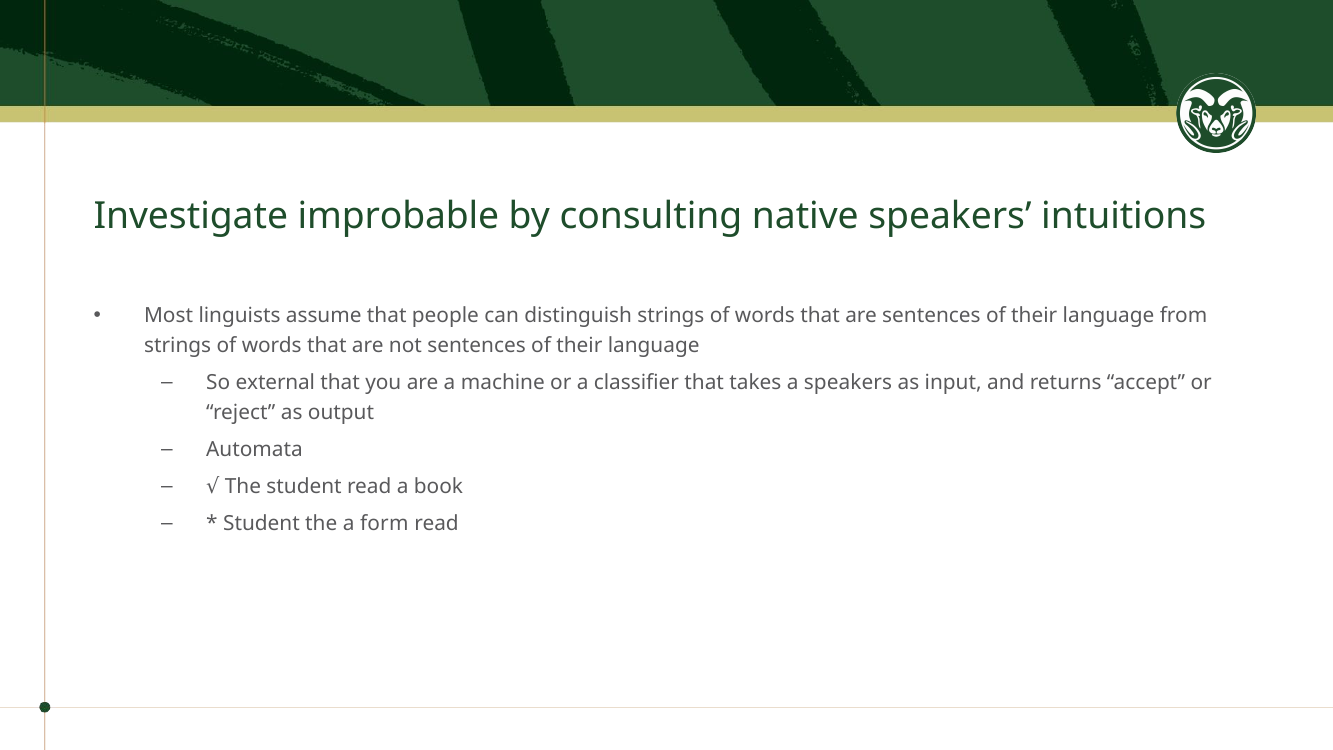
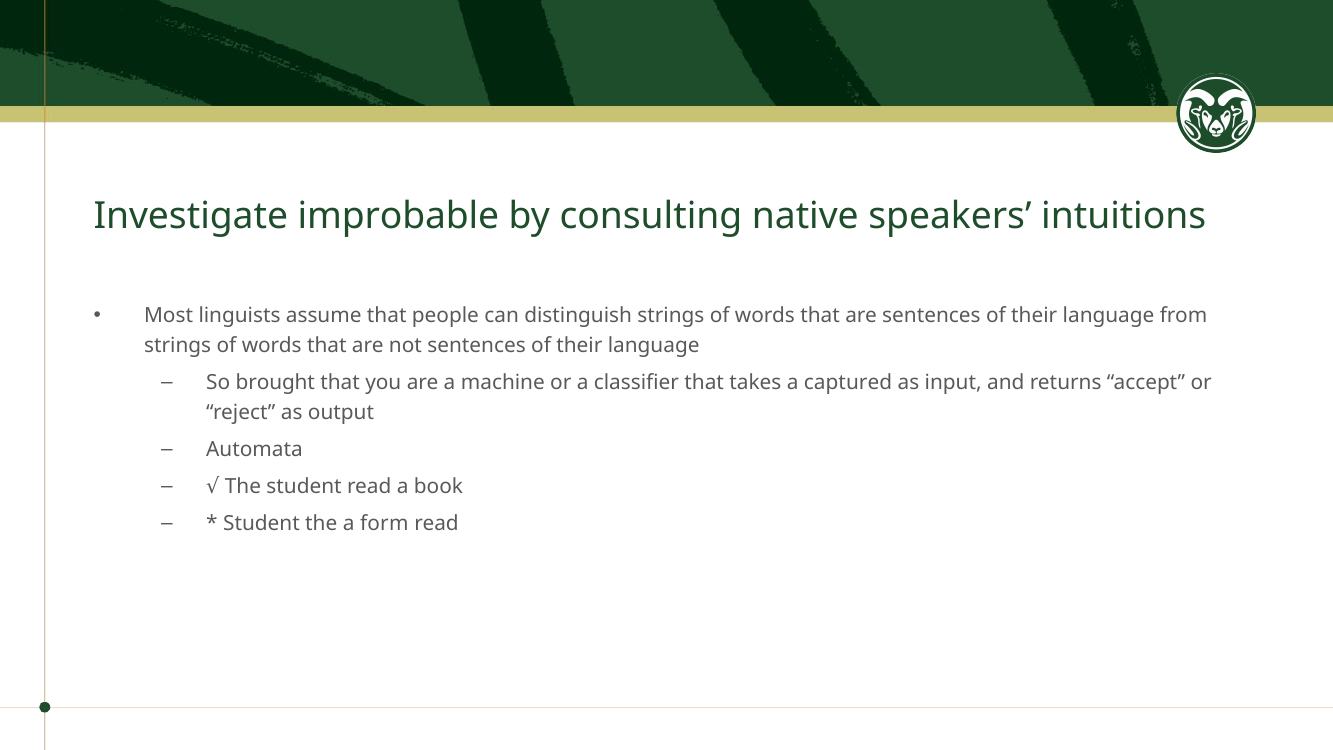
external: external -> brought (275, 383)
a speakers: speakers -> captured (848, 383)
